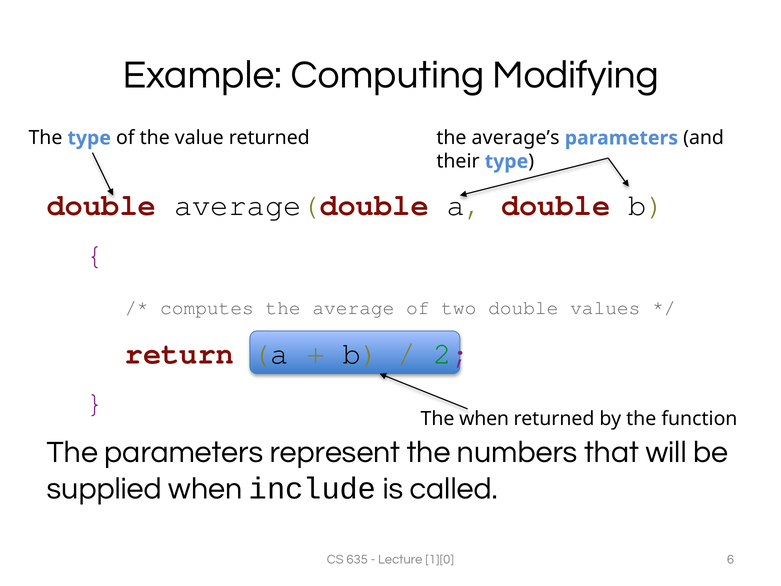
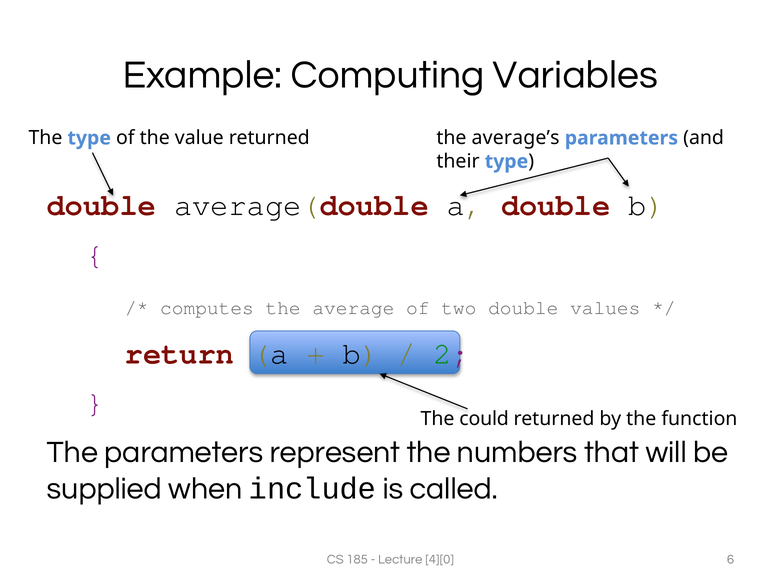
Modifying: Modifying -> Variables (575, 75)
The when: when -> could (484, 419)
635: 635 -> 185 (357, 559)
1][0: 1][0 -> 4][0 (440, 559)
